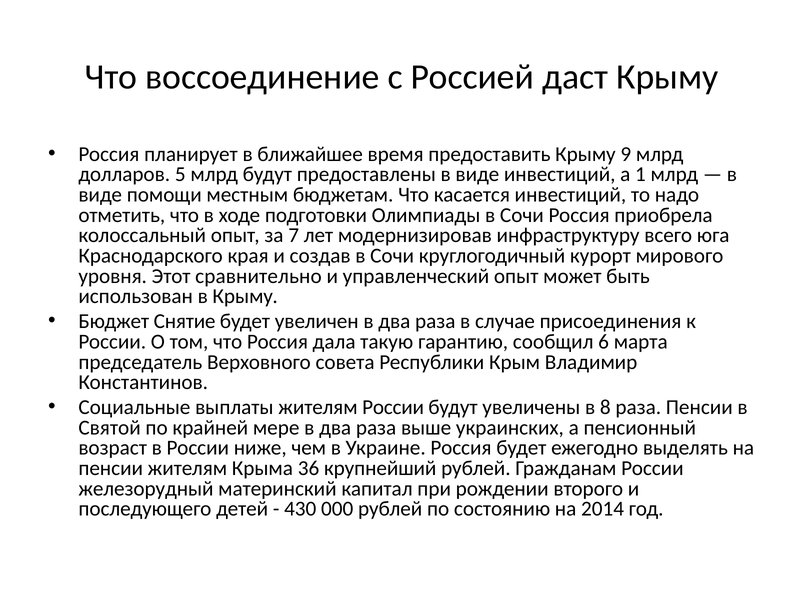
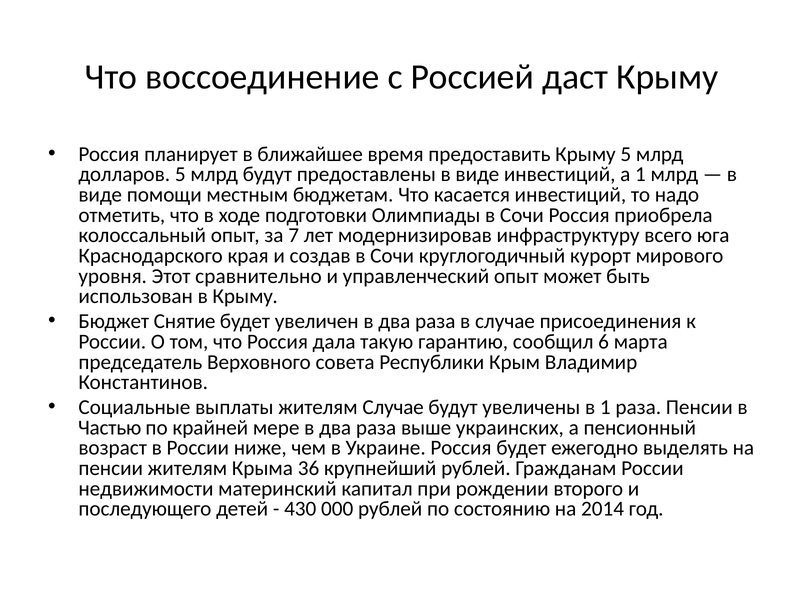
Крыму 9: 9 -> 5 (626, 154)
жителям России: России -> Случае (393, 407)
в 8: 8 -> 1 (605, 407)
Святой: Святой -> Частью (110, 428)
железорудный: железорудный -> недвижимости (146, 489)
